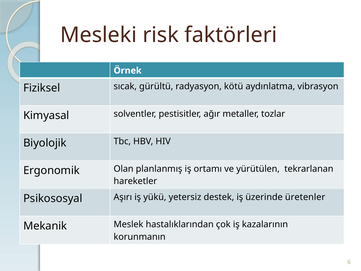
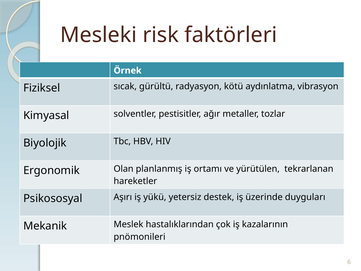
üretenler: üretenler -> duyguları (305, 197)
korunmanın: korunmanın -> pnömonileri (140, 237)
